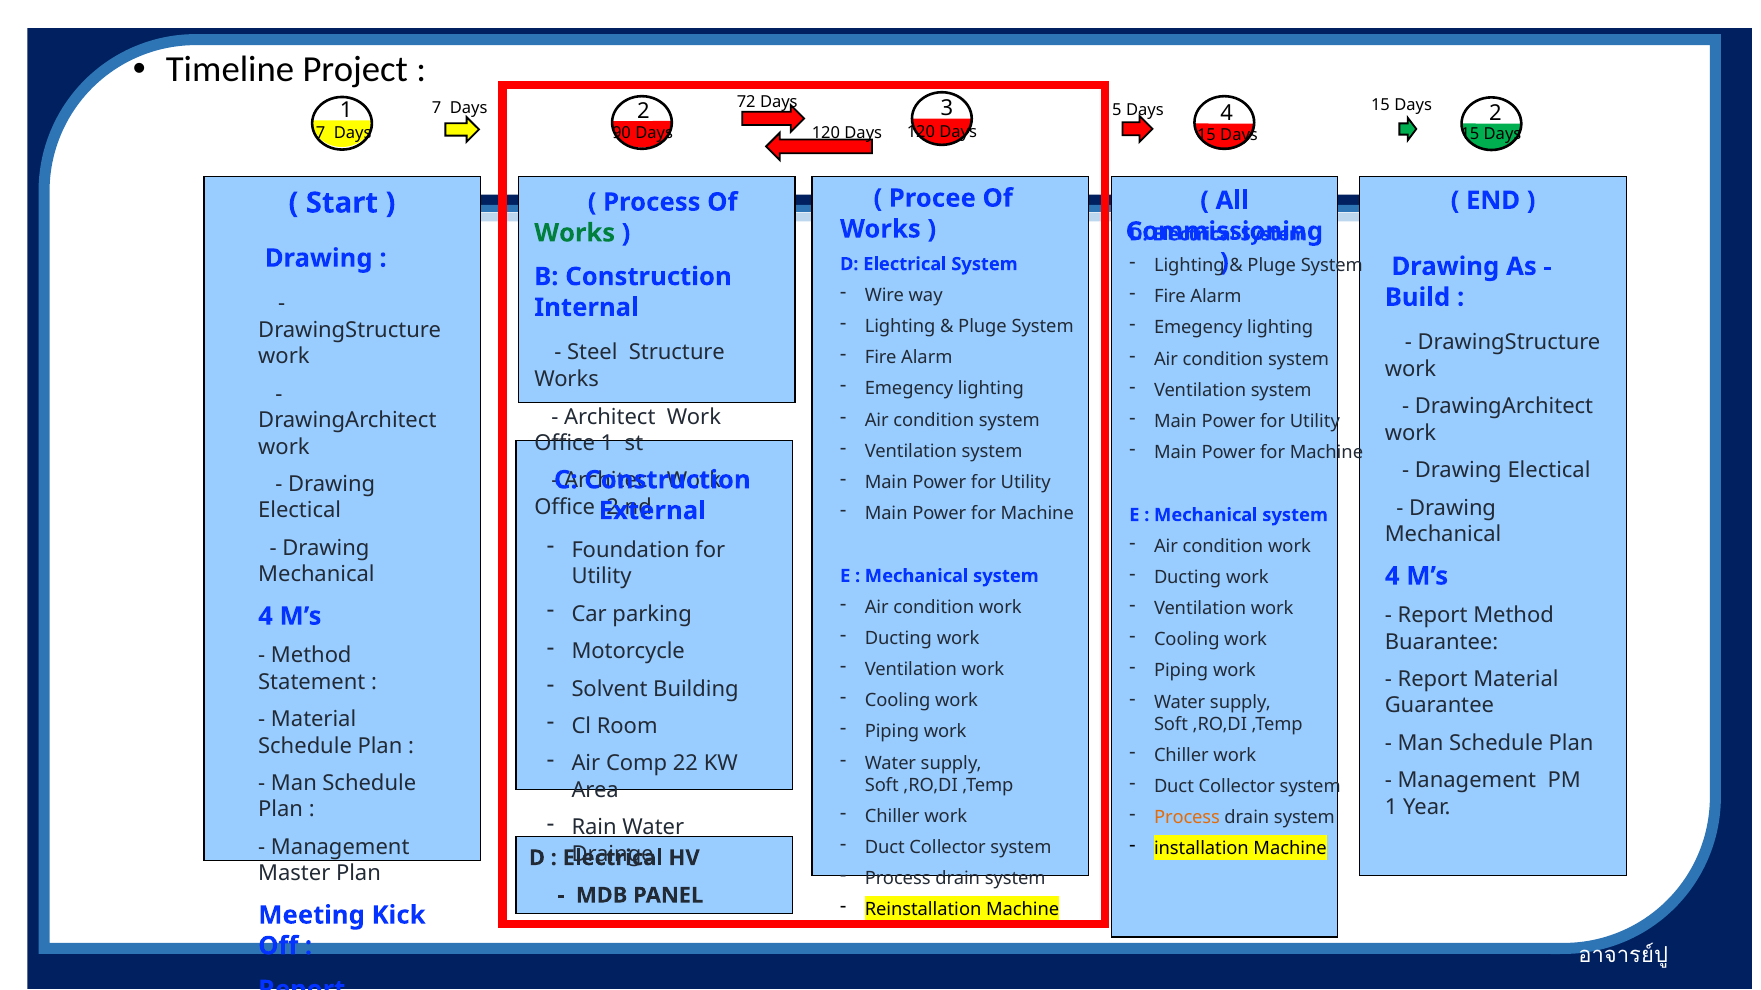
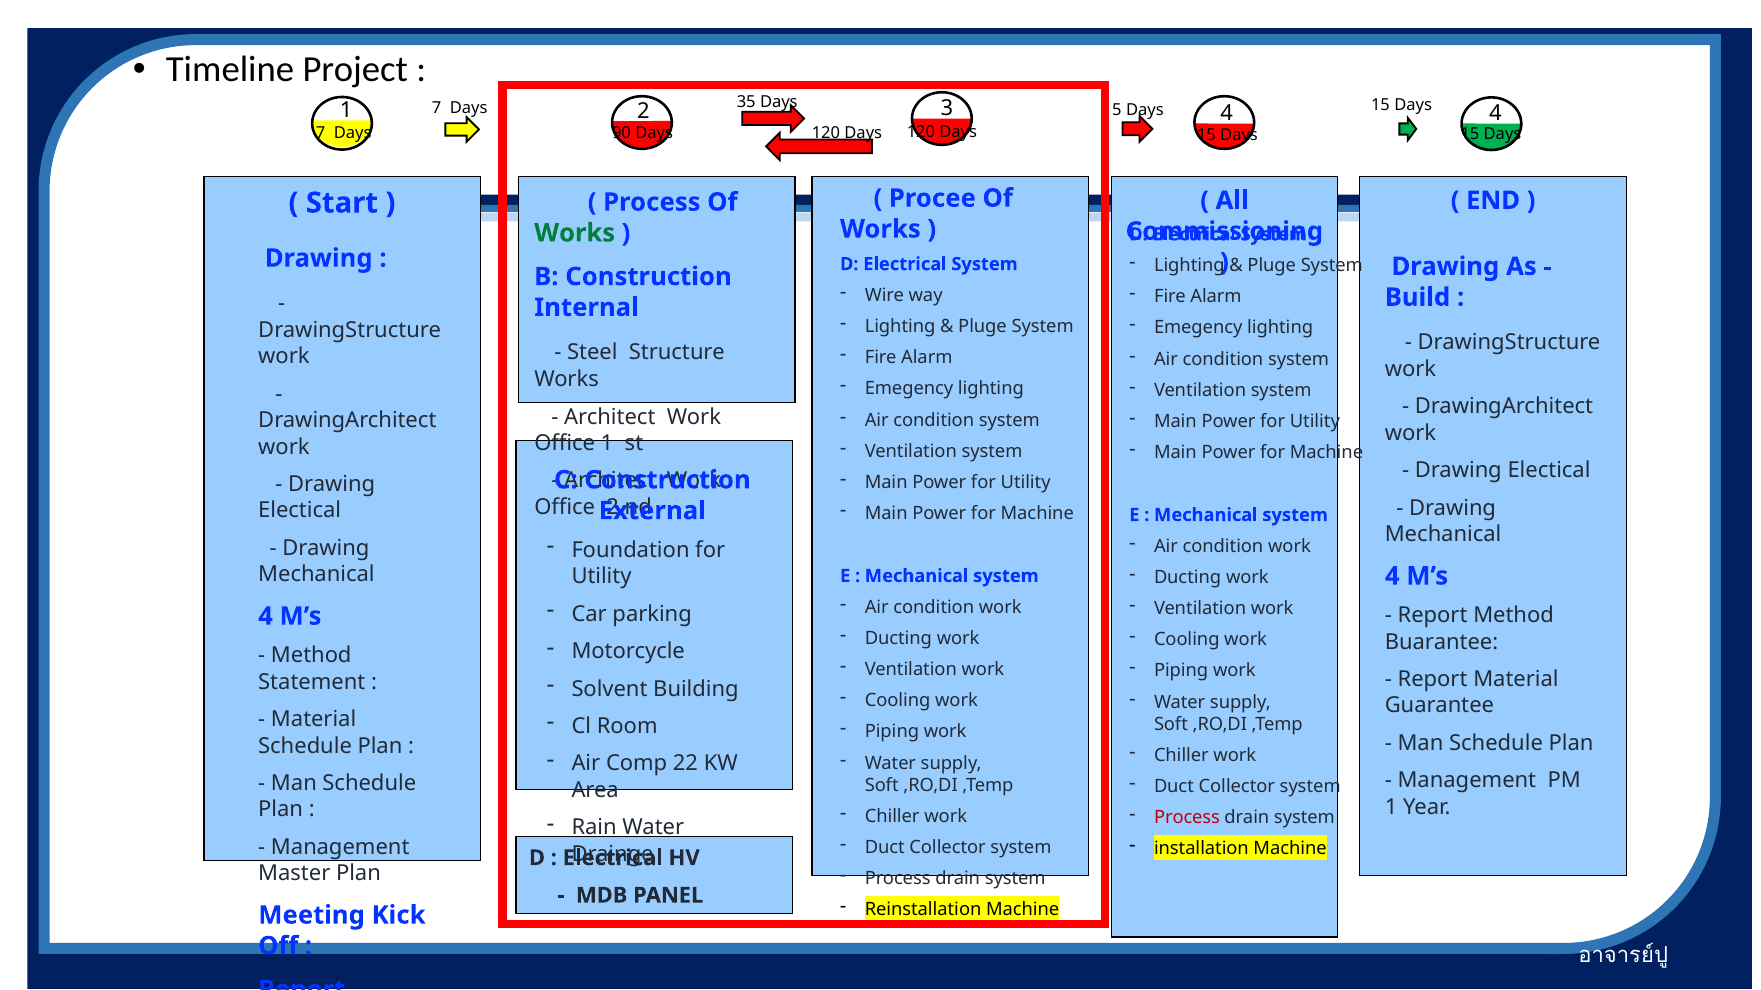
72: 72 -> 35 (746, 103)
4 2: 2 -> 4 (1495, 113)
Process colour: orange -> red (1187, 818)
